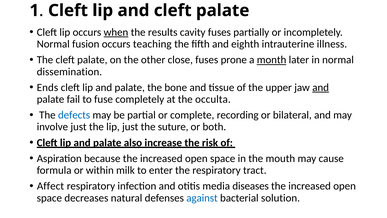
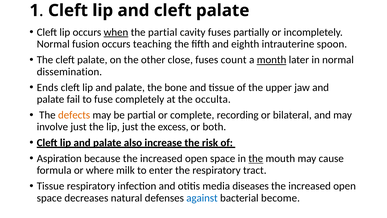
the results: results -> partial (163, 32)
illness: illness -> spoon (332, 44)
prone: prone -> count (234, 60)
and underline: present -> none (321, 87)
defects colour: blue -> orange (74, 115)
suture: suture -> excess (173, 127)
the underline: none -> present (256, 158)
within: within -> where (100, 170)
Affect: Affect -> Tissue (51, 186)
solution: solution -> become (280, 198)
